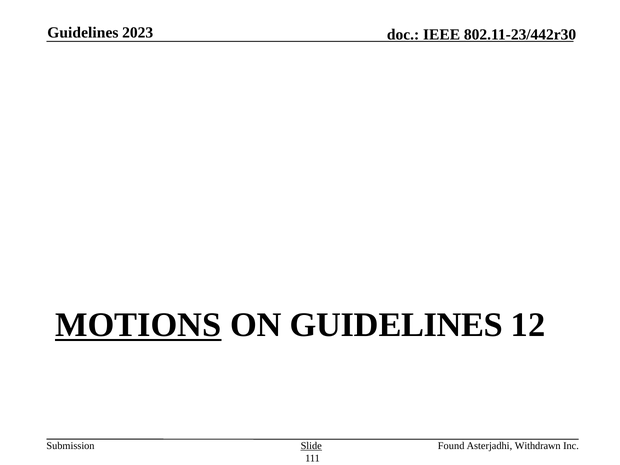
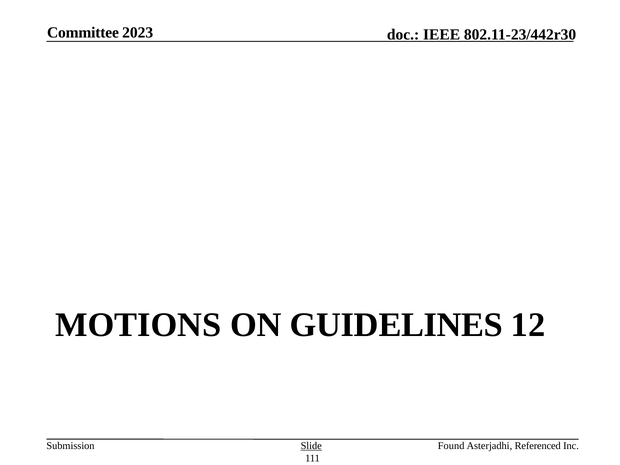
Guidelines: Guidelines -> Committee (83, 33)
MOTIONS underline: present -> none (138, 325)
Withdrawn: Withdrawn -> Referenced (538, 446)
